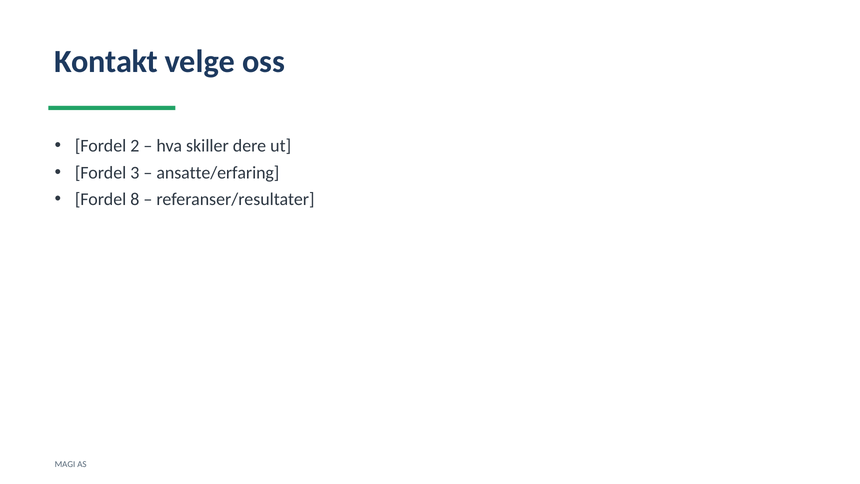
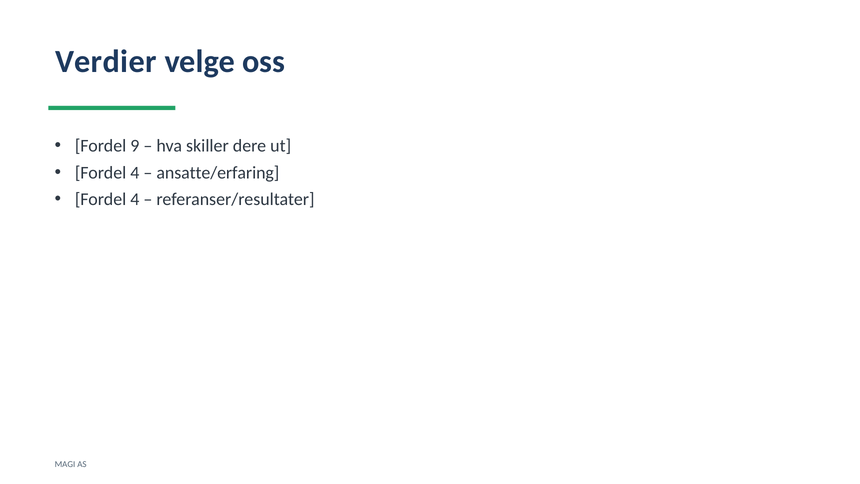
Kontakt: Kontakt -> Verdier (106, 61)
2: 2 -> 9 (135, 146)
3: 3 -> 4 (135, 173)
8: 8 -> 4 (135, 199)
